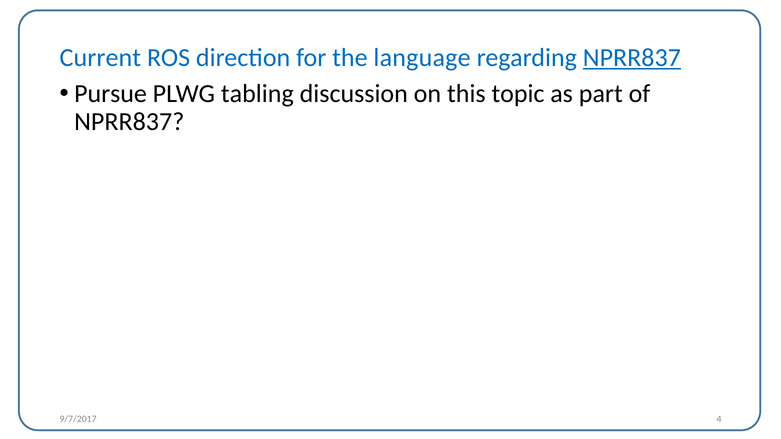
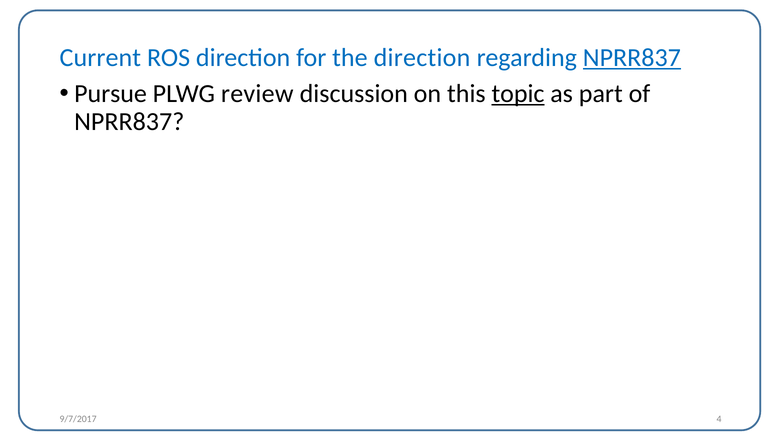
the language: language -> direction (422, 58)
tabling: tabling -> review (257, 94)
topic underline: none -> present (518, 94)
